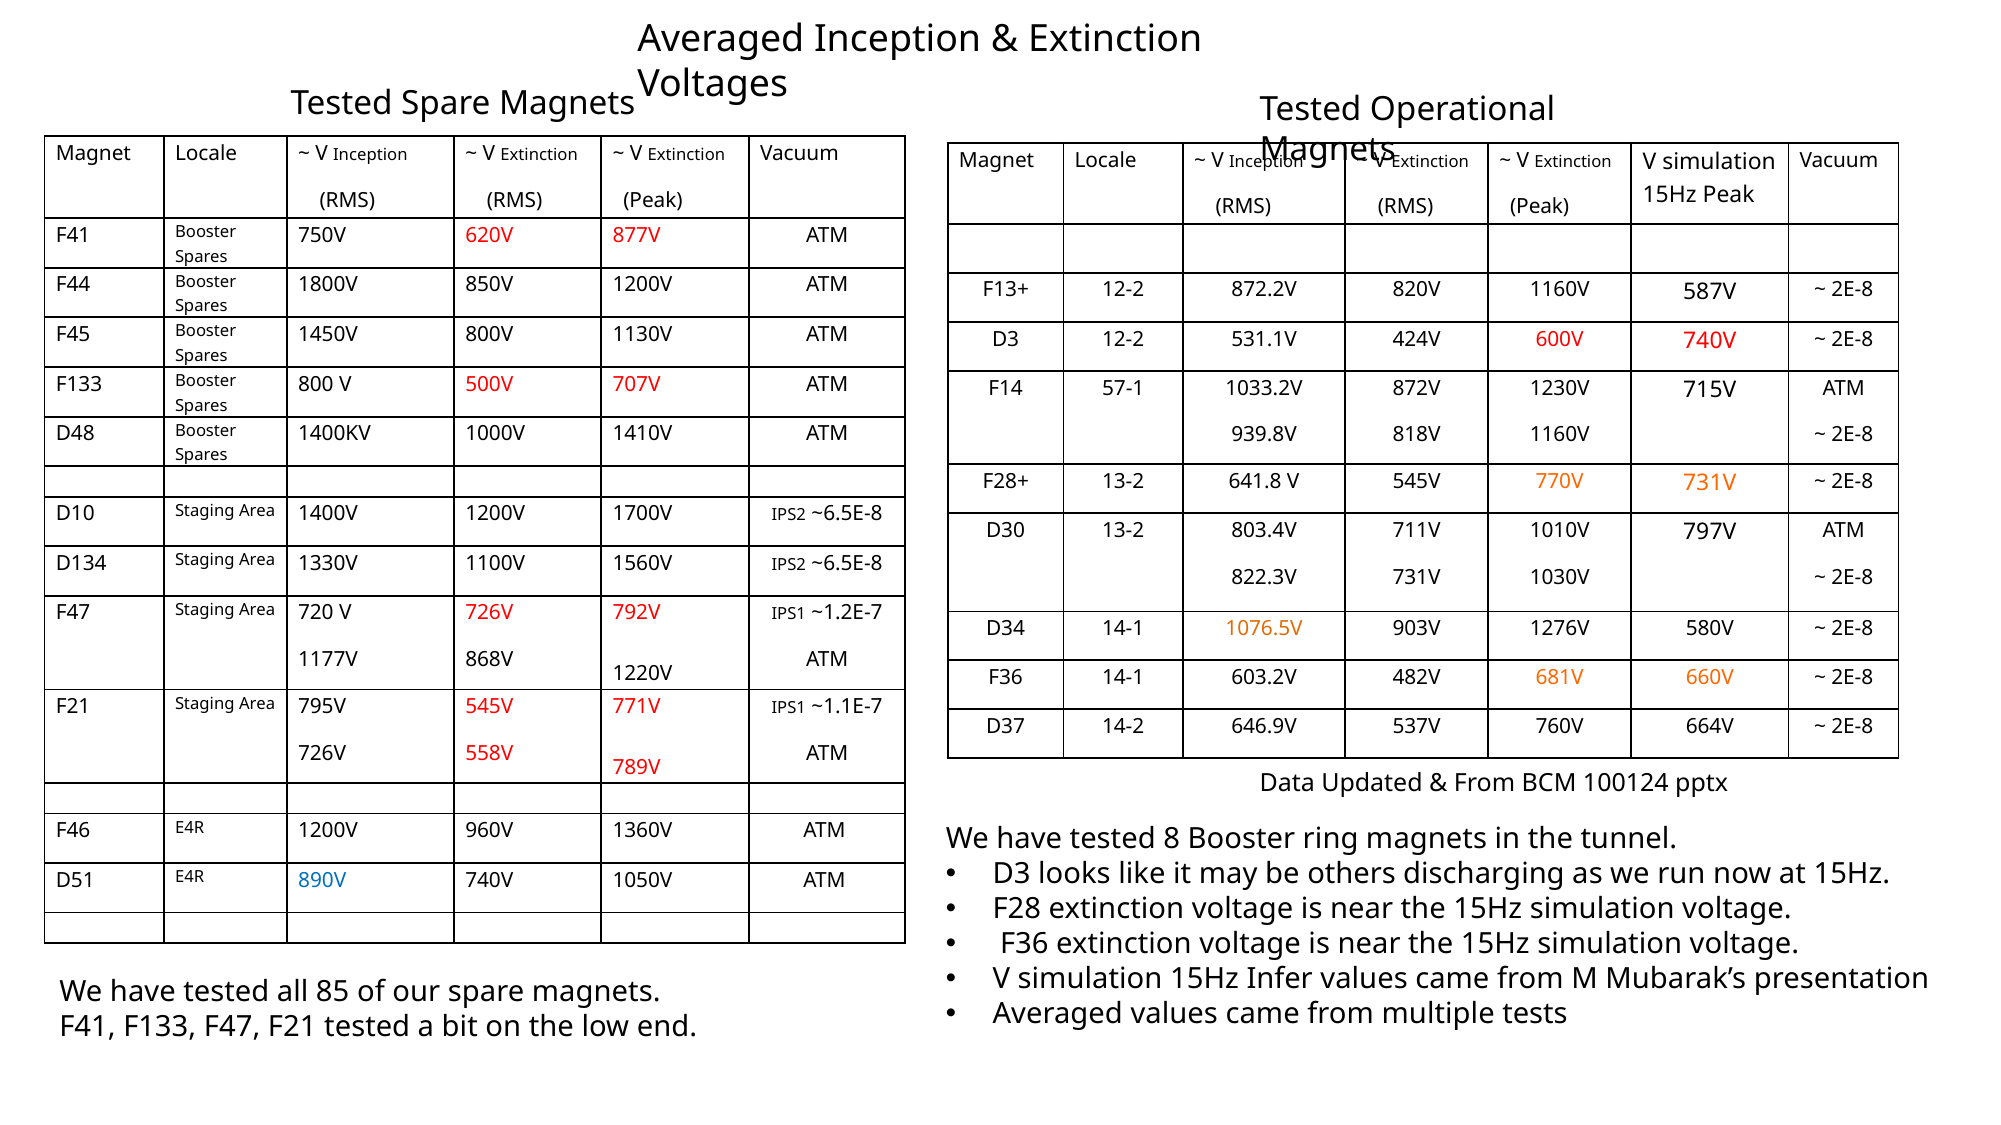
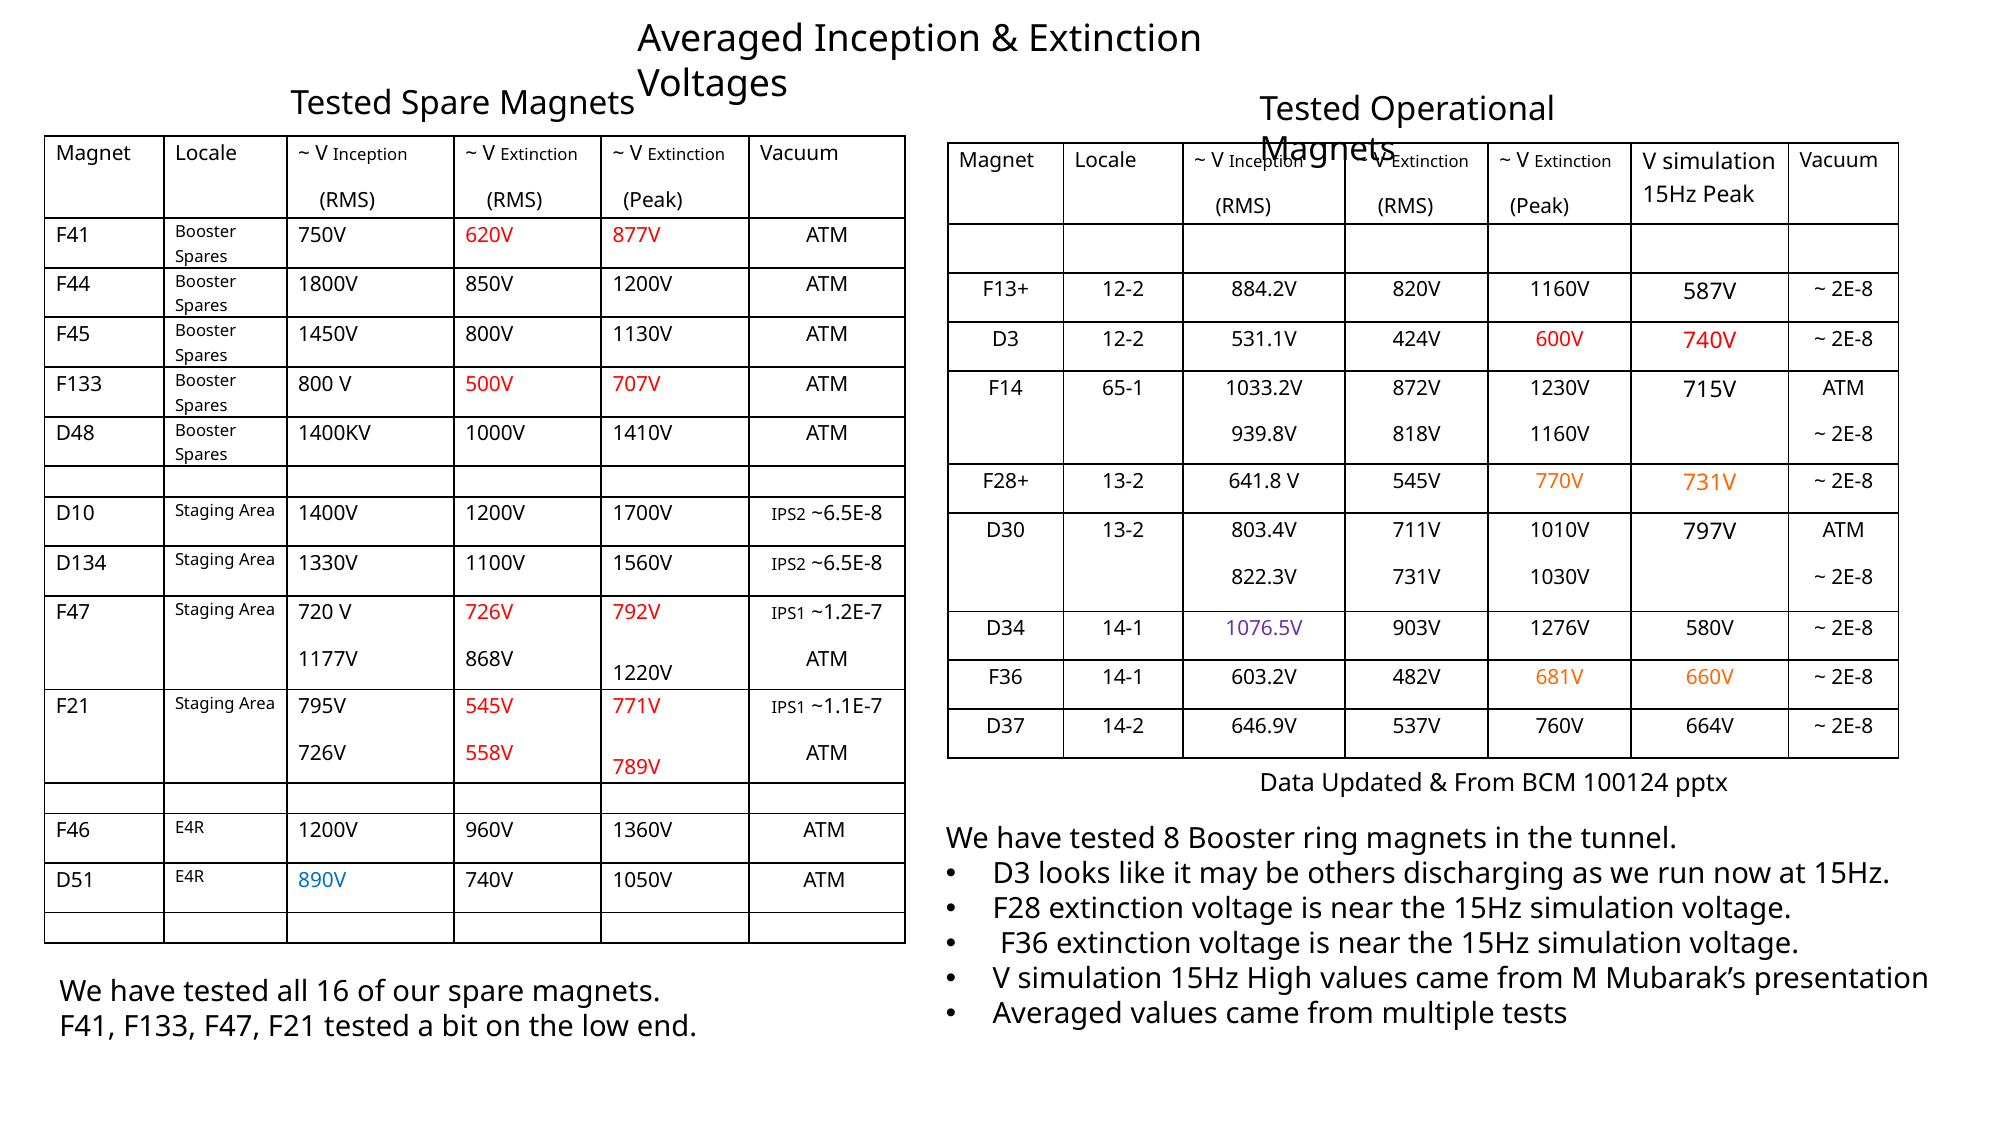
872.2V: 872.2V -> 884.2V (1264, 290)
57-1: 57-1 -> 65-1 (1123, 388)
1076.5V colour: orange -> purple (1264, 629)
Infer: Infer -> High (1279, 979)
85: 85 -> 16 (333, 993)
